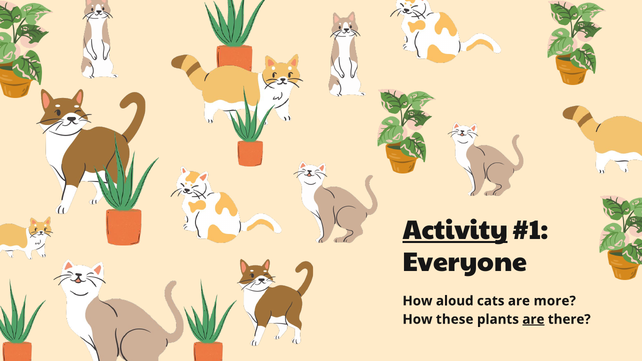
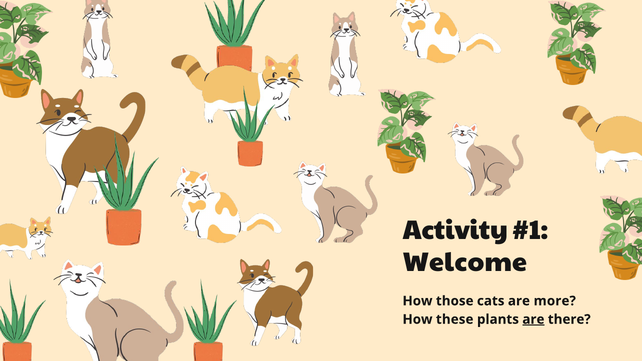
Activity underline: present -> none (455, 231)
Everyone: Everyone -> Welcome (465, 263)
aloud: aloud -> those (455, 301)
